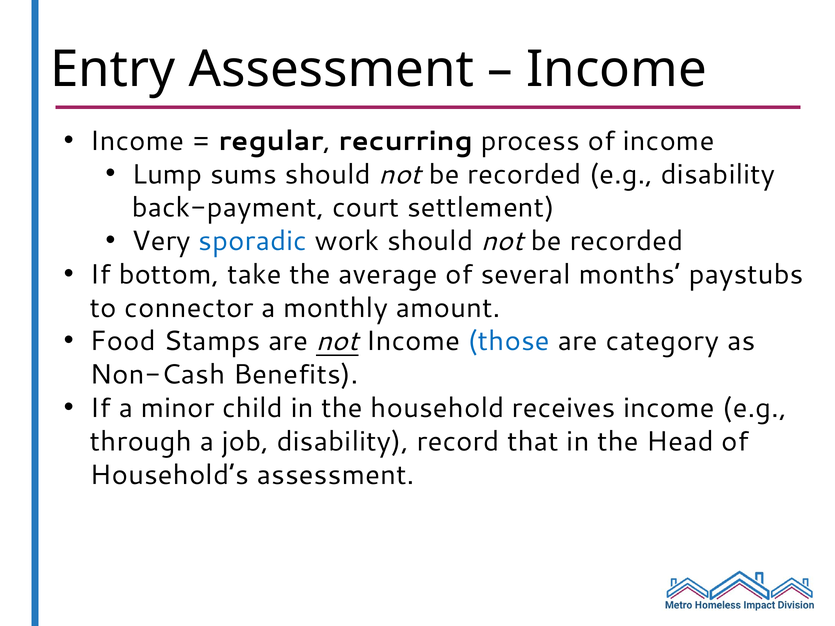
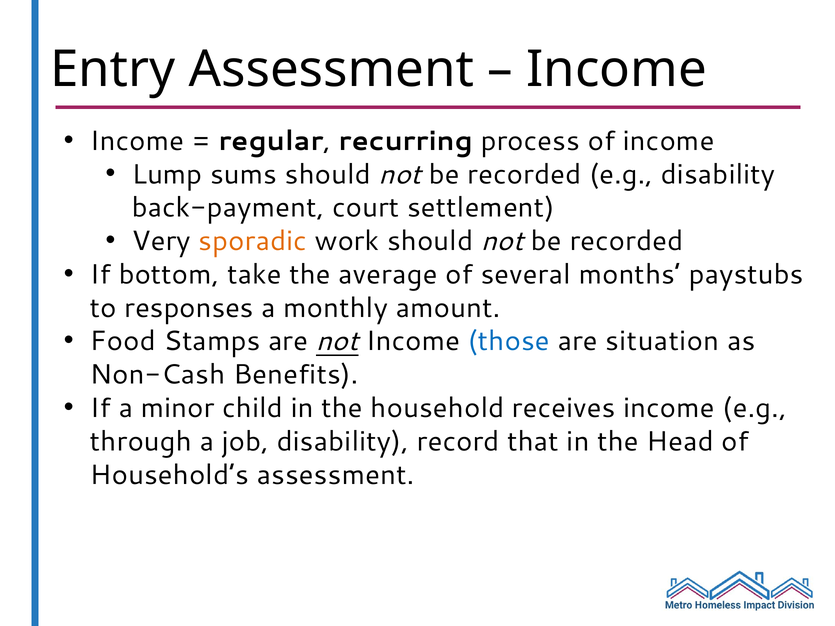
sporadic colour: blue -> orange (253, 241)
connector: connector -> responses (189, 308)
category: category -> situation (662, 341)
